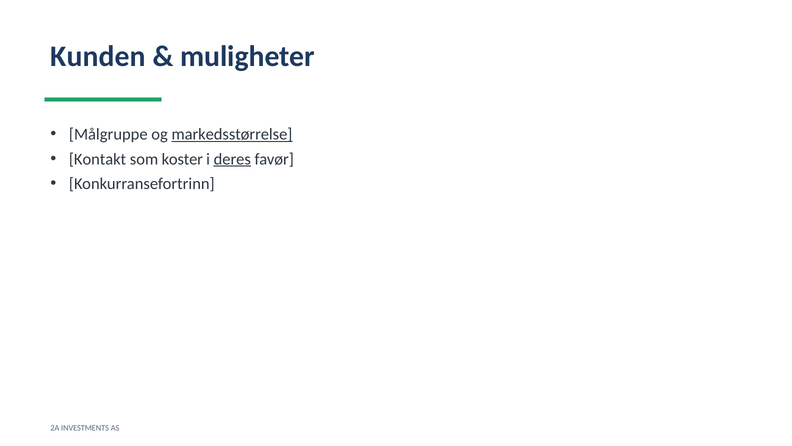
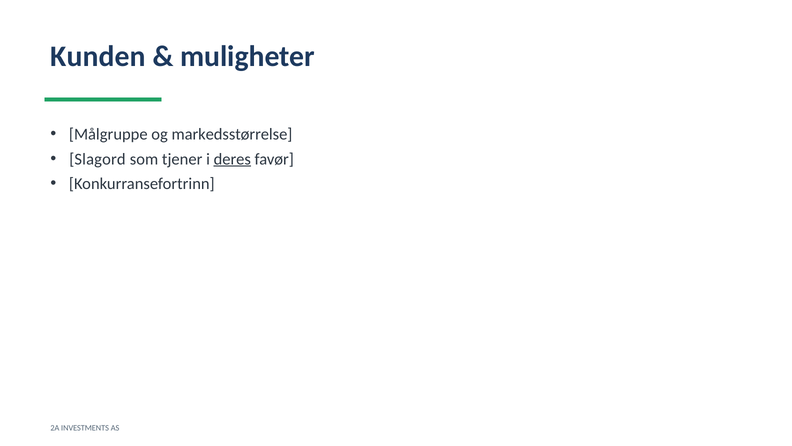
markedsstørrelse underline: present -> none (232, 134)
Kontakt: Kontakt -> Slagord (97, 159)
koster: koster -> tjener (182, 159)
